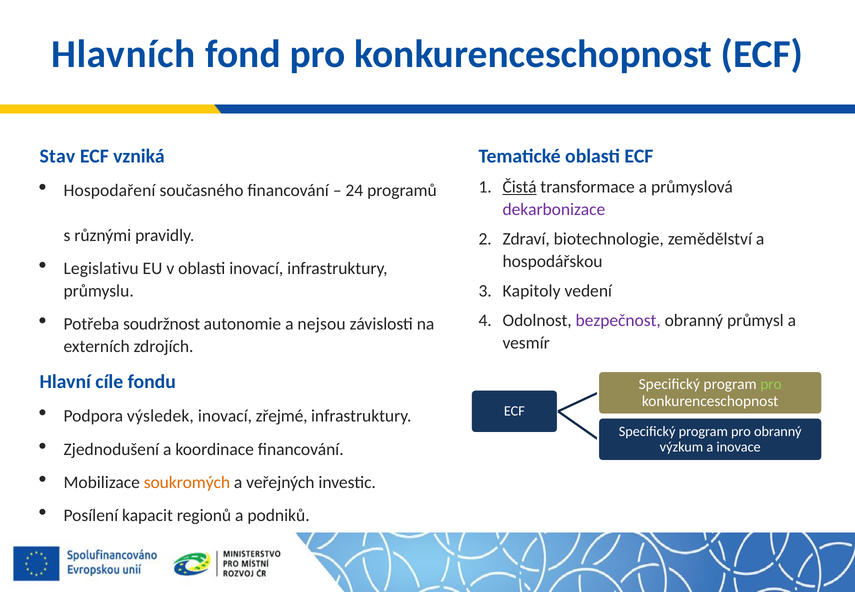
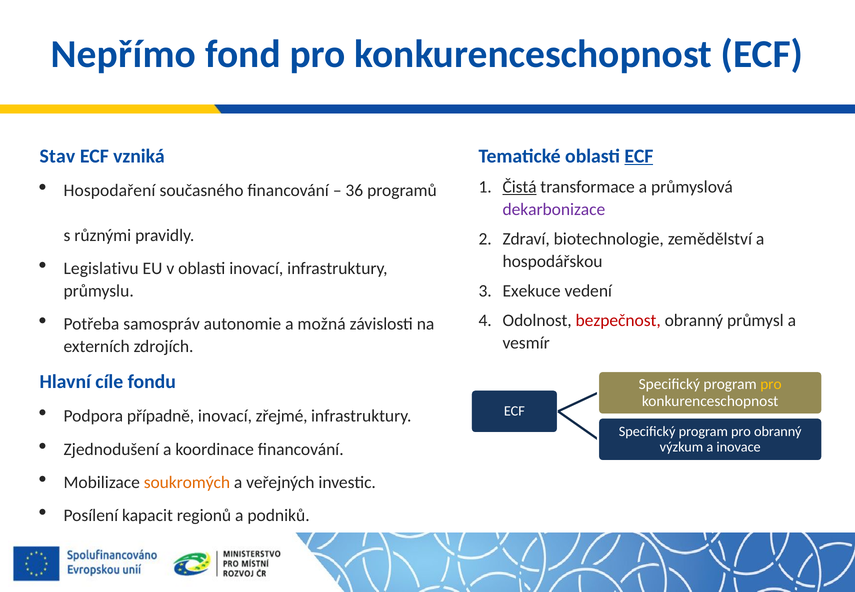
Hlavních: Hlavních -> Nepřímo (123, 54)
ECF underline: none -> present (639, 156)
24: 24 -> 36 (354, 190)
Kapitoly: Kapitoly -> Exekuce (532, 291)
bezpečnost colour: purple -> red (618, 321)
soudržnost: soudržnost -> samospráv (162, 324)
nejsou: nejsou -> možná (322, 324)
pro colour: light green -> yellow (771, 384)
výsledek: výsledek -> případně (161, 416)
